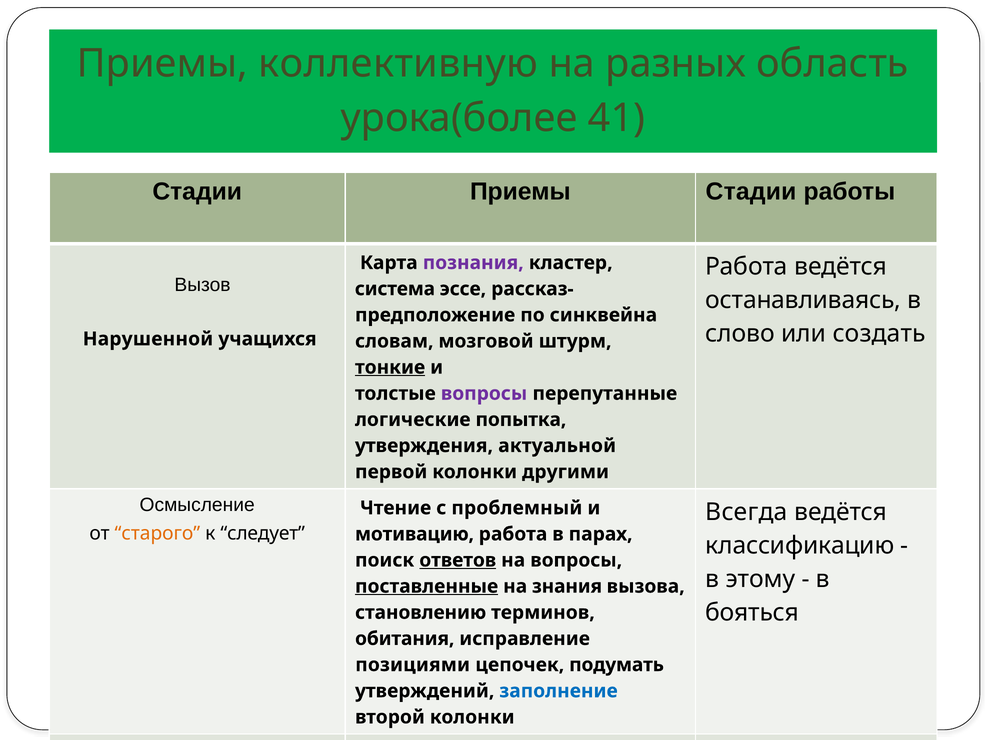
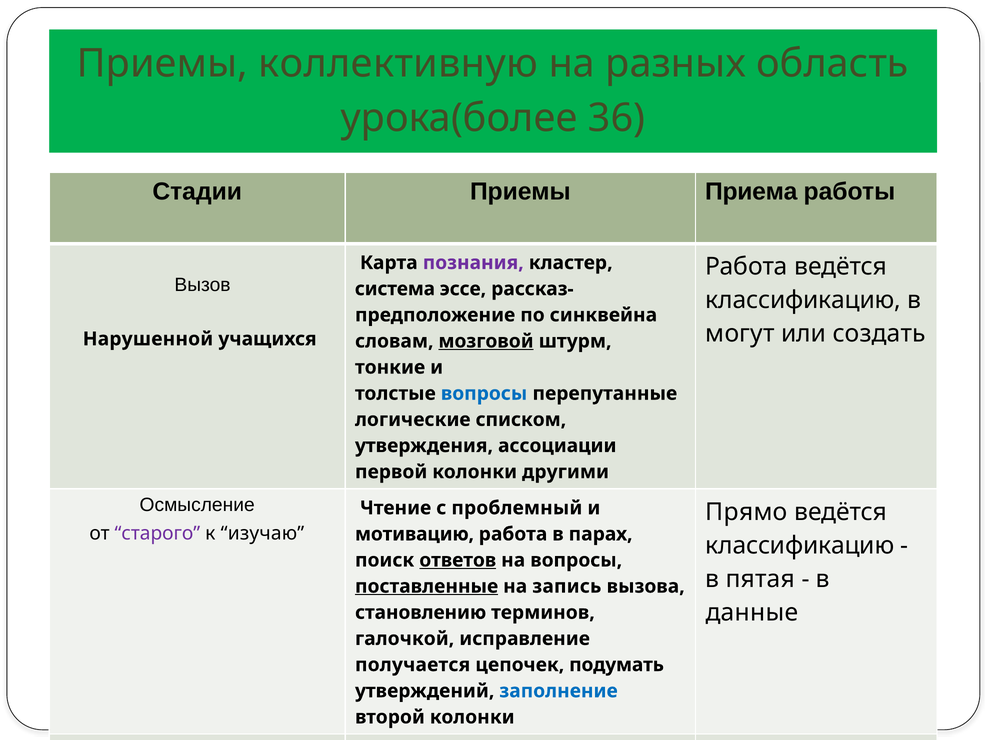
41: 41 -> 36 (616, 118)
Приемы Стадии: Стадии -> Приема (751, 192)
останавливаясь: останавливаясь -> классификацию (803, 300)
слово: слово -> могут (740, 334)
мозговой underline: none -> present (486, 341)
тонкие underline: present -> none (390, 367)
вопросы colour: purple -> blue (484, 394)
попытка: попытка -> списком (521, 420)
актуальной: актуальной -> ассоциации (557, 446)
Всегда: Всегда -> Прямо (746, 512)
старого colour: orange -> purple (157, 534)
следует: следует -> изучаю (262, 534)
этому: этому -> пятая (760, 579)
знания: знания -> запись (567, 587)
бояться: бояться -> данные (752, 613)
обитания: обитания -> галочкой (405, 639)
позициями: позициями -> получается (413, 665)
